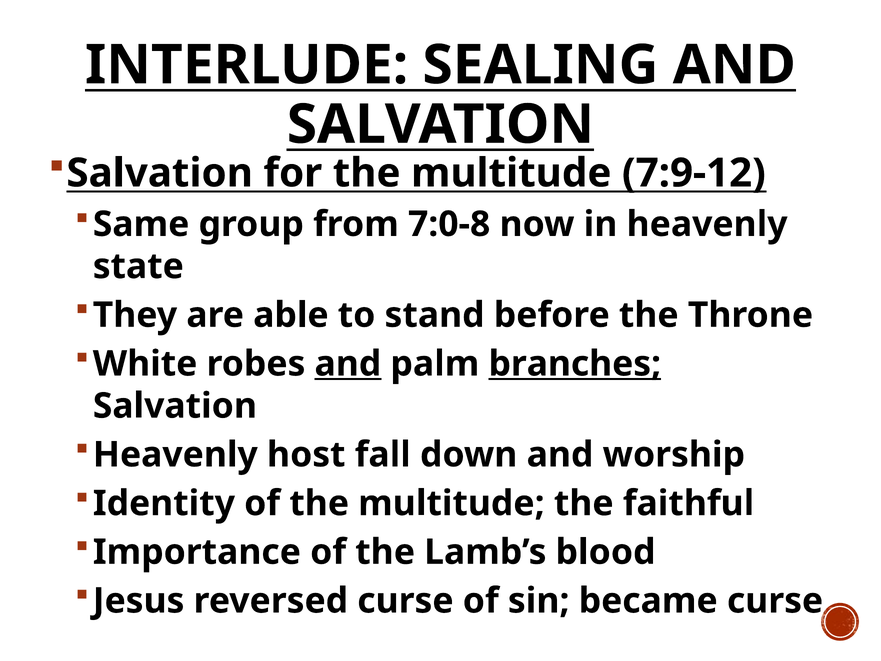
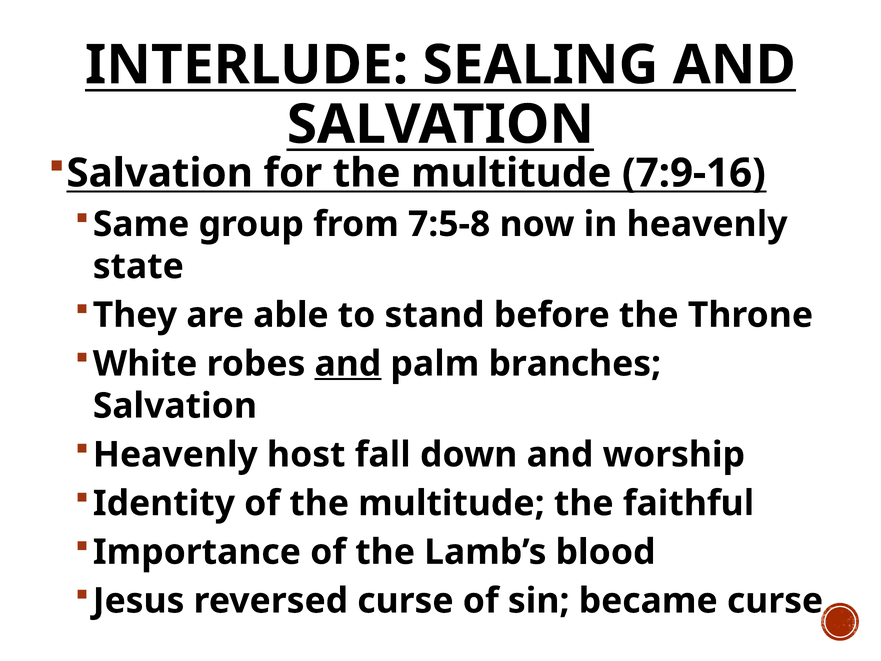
7:9-12: 7:9-12 -> 7:9-16 (694, 173)
7:0-8: 7:0-8 -> 7:5-8 (449, 224)
branches underline: present -> none (575, 364)
